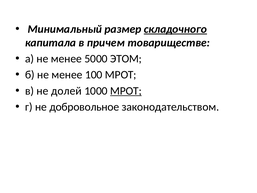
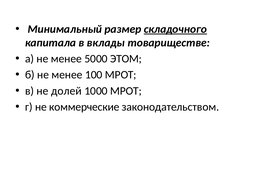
причем: причем -> вклады (106, 43)
МРОТ underline: present -> none (126, 91)
добровольное: добровольное -> коммерческие (84, 107)
